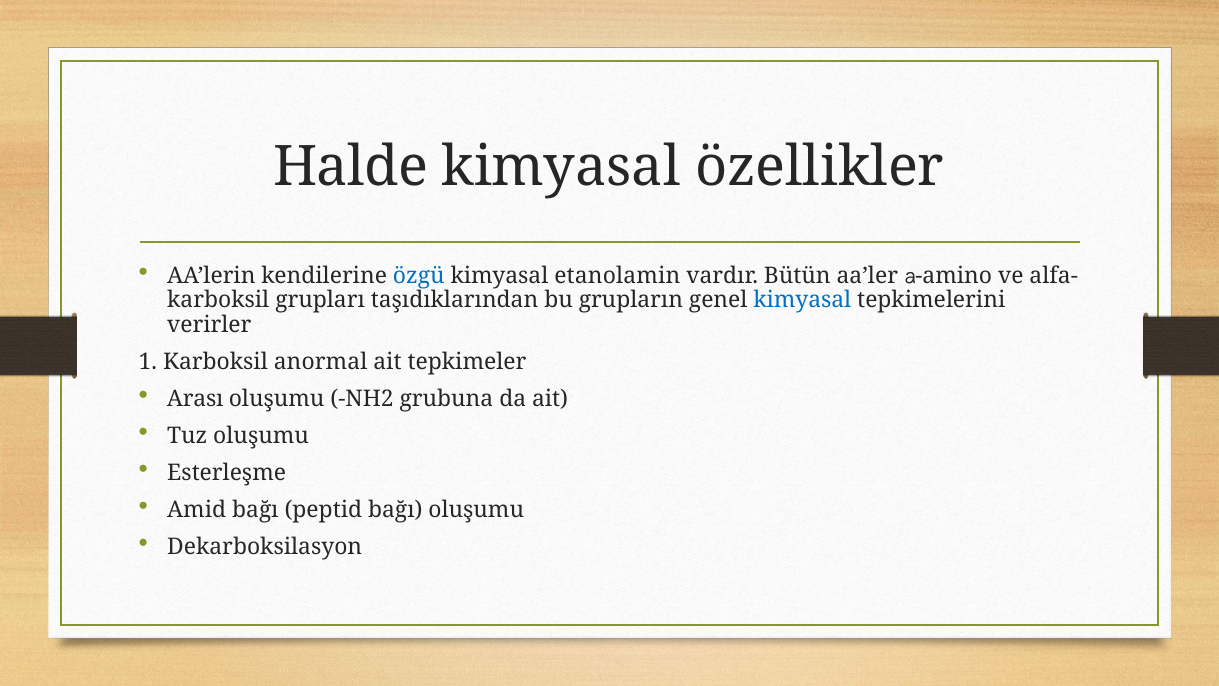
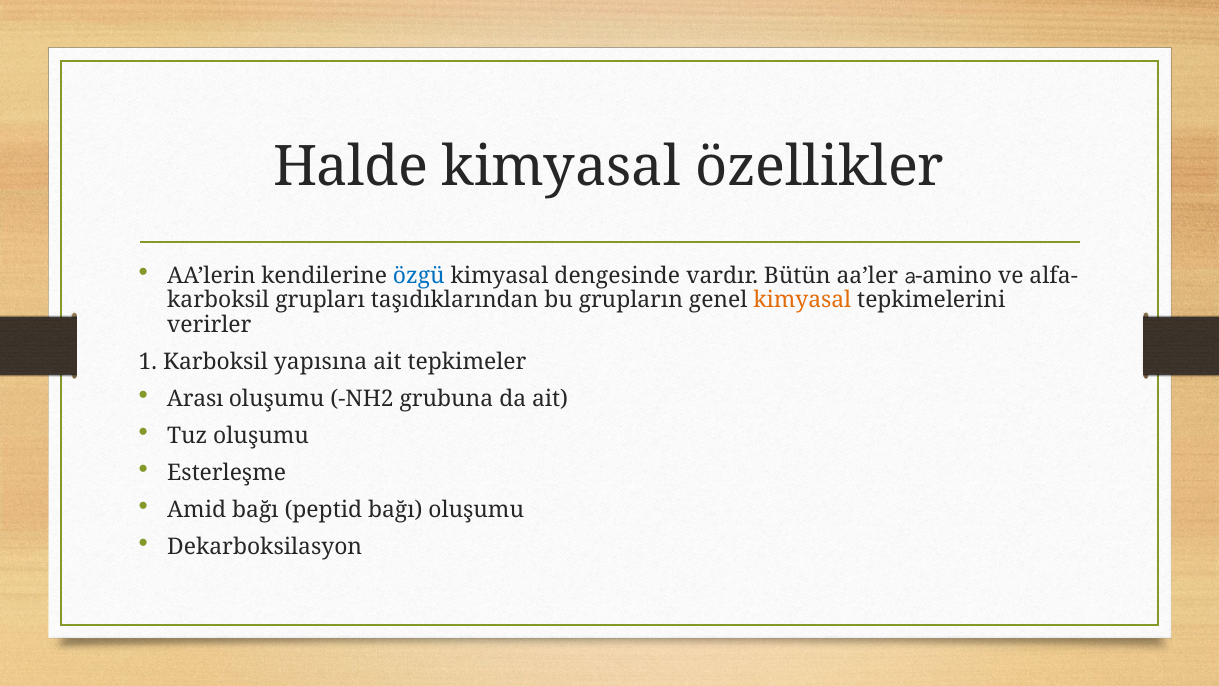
etanolamin: etanolamin -> dengesinde (617, 276)
kimyasal colour: blue -> orange (802, 300)
anormal: anormal -> yapısına (321, 362)
